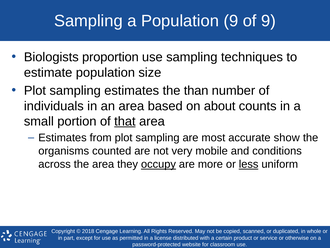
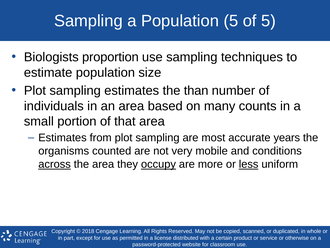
Population 9: 9 -> 5 (231, 21)
of 9: 9 -> 5 (268, 21)
about: about -> many (220, 106)
that underline: present -> none (125, 121)
show: show -> years (287, 138)
across underline: none -> present (55, 164)
